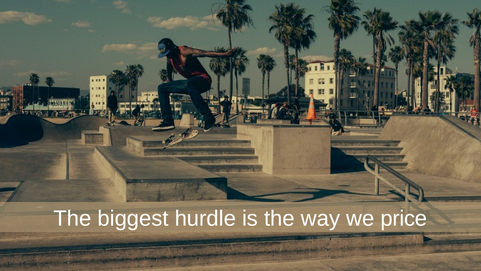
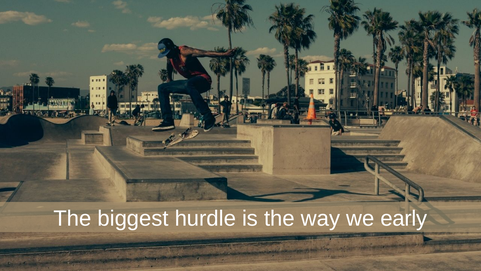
price: price -> early (404, 218)
